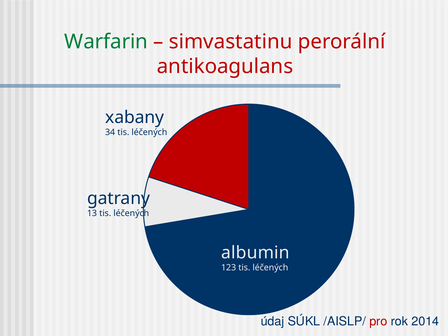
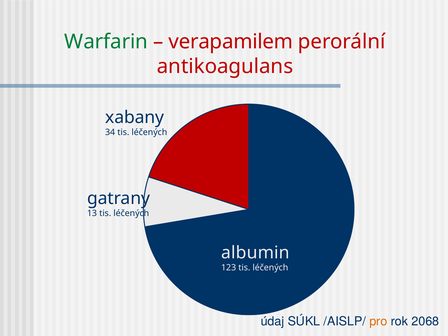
simvastatinu: simvastatinu -> verapamilem (231, 42)
pro colour: red -> orange (378, 321)
2014: 2014 -> 2068 (425, 321)
